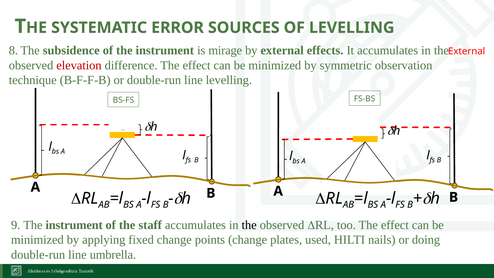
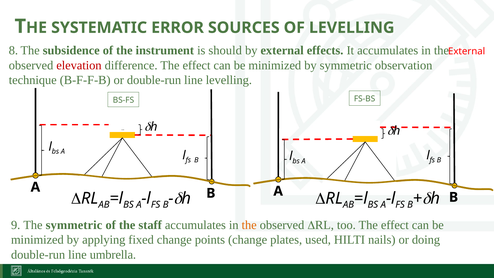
mirage: mirage -> should (225, 50)
9 The instrument: instrument -> symmetric (74, 225)
the colour: black -> orange (249, 225)
